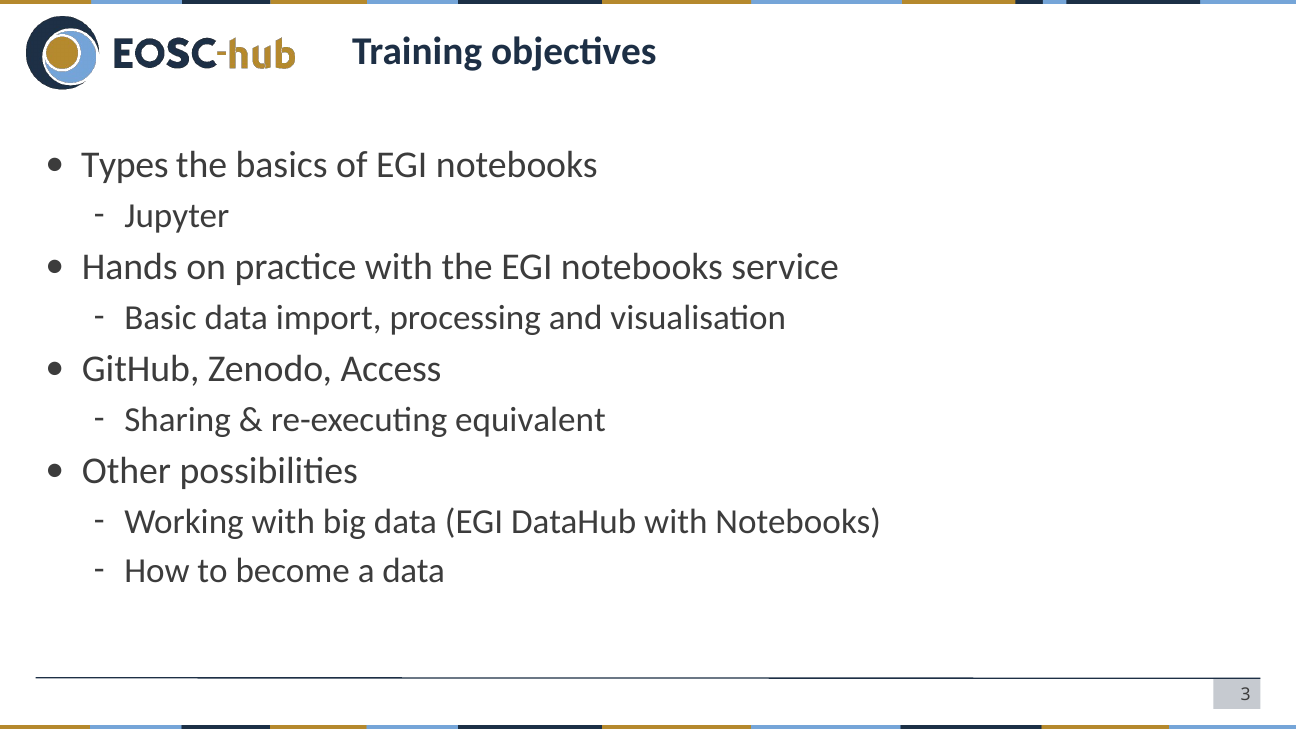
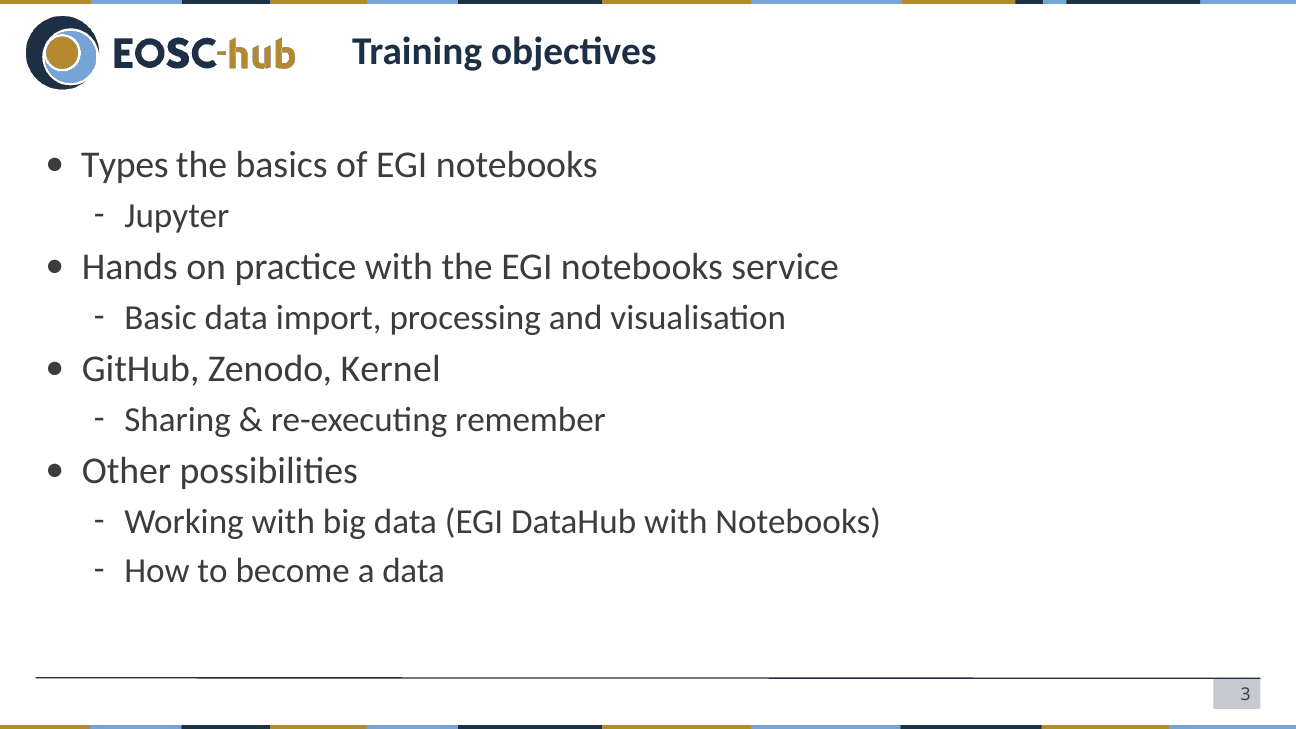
Access: Access -> Kernel (391, 369)
equivalent: equivalent -> remember (531, 420)
